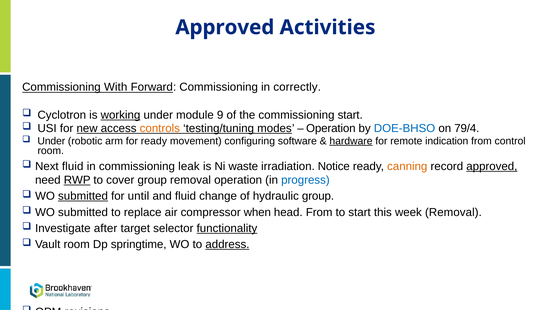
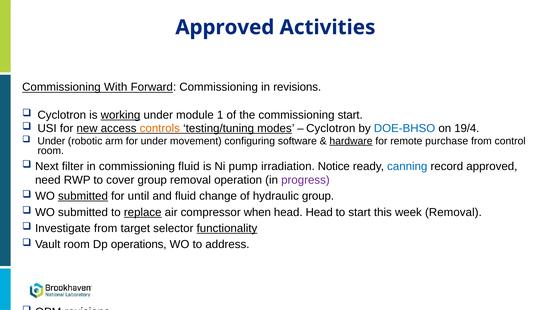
in correctly: correctly -> revisions (297, 87)
9: 9 -> 1 (220, 115)
Operation: Operation -> Cyclotron (331, 128)
79/4: 79/4 -> 19/4 (467, 128)
for ready: ready -> under (154, 141)
indication: indication -> purchase (447, 141)
Next fluid: fluid -> filter (73, 166)
commissioning leak: leak -> fluid (189, 166)
waste: waste -> pump (243, 166)
canning colour: orange -> blue (407, 166)
approved underline: present -> none (492, 166)
RWP underline: present -> none (77, 180)
progress colour: blue -> purple (305, 180)
replace underline: none -> present (143, 212)
head From: From -> Head (319, 212)
Investigate after: after -> from (106, 228)
springtime: springtime -> operations (139, 244)
address underline: present -> none (227, 244)
